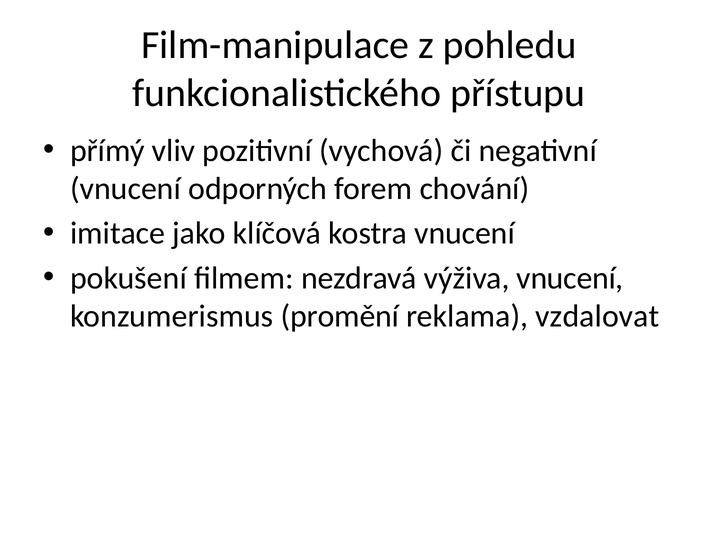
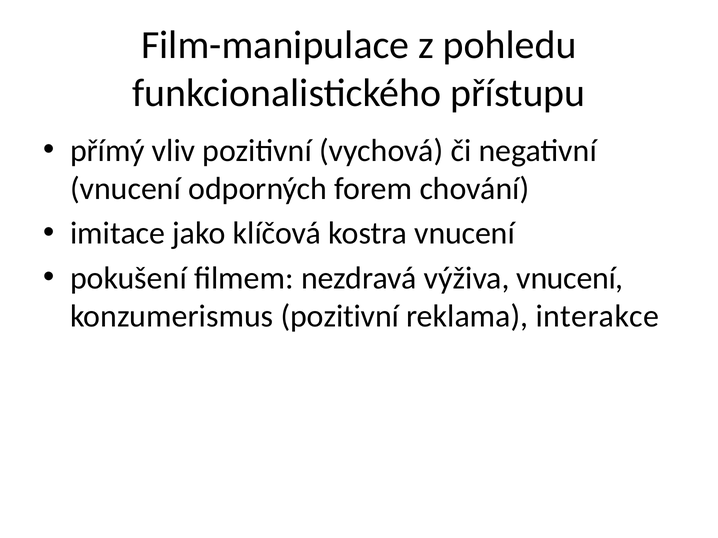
konzumerismus promění: promění -> pozitivní (340, 317)
vzdalovat: vzdalovat -> interakce (597, 317)
